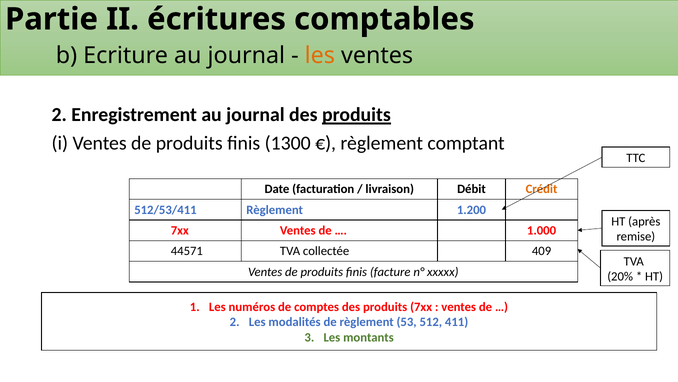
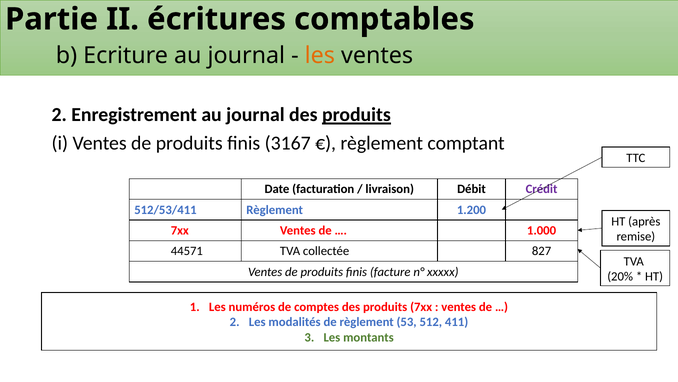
1300: 1300 -> 3167 (288, 143)
Crédit colour: orange -> purple (542, 189)
409: 409 -> 827 (542, 251)
